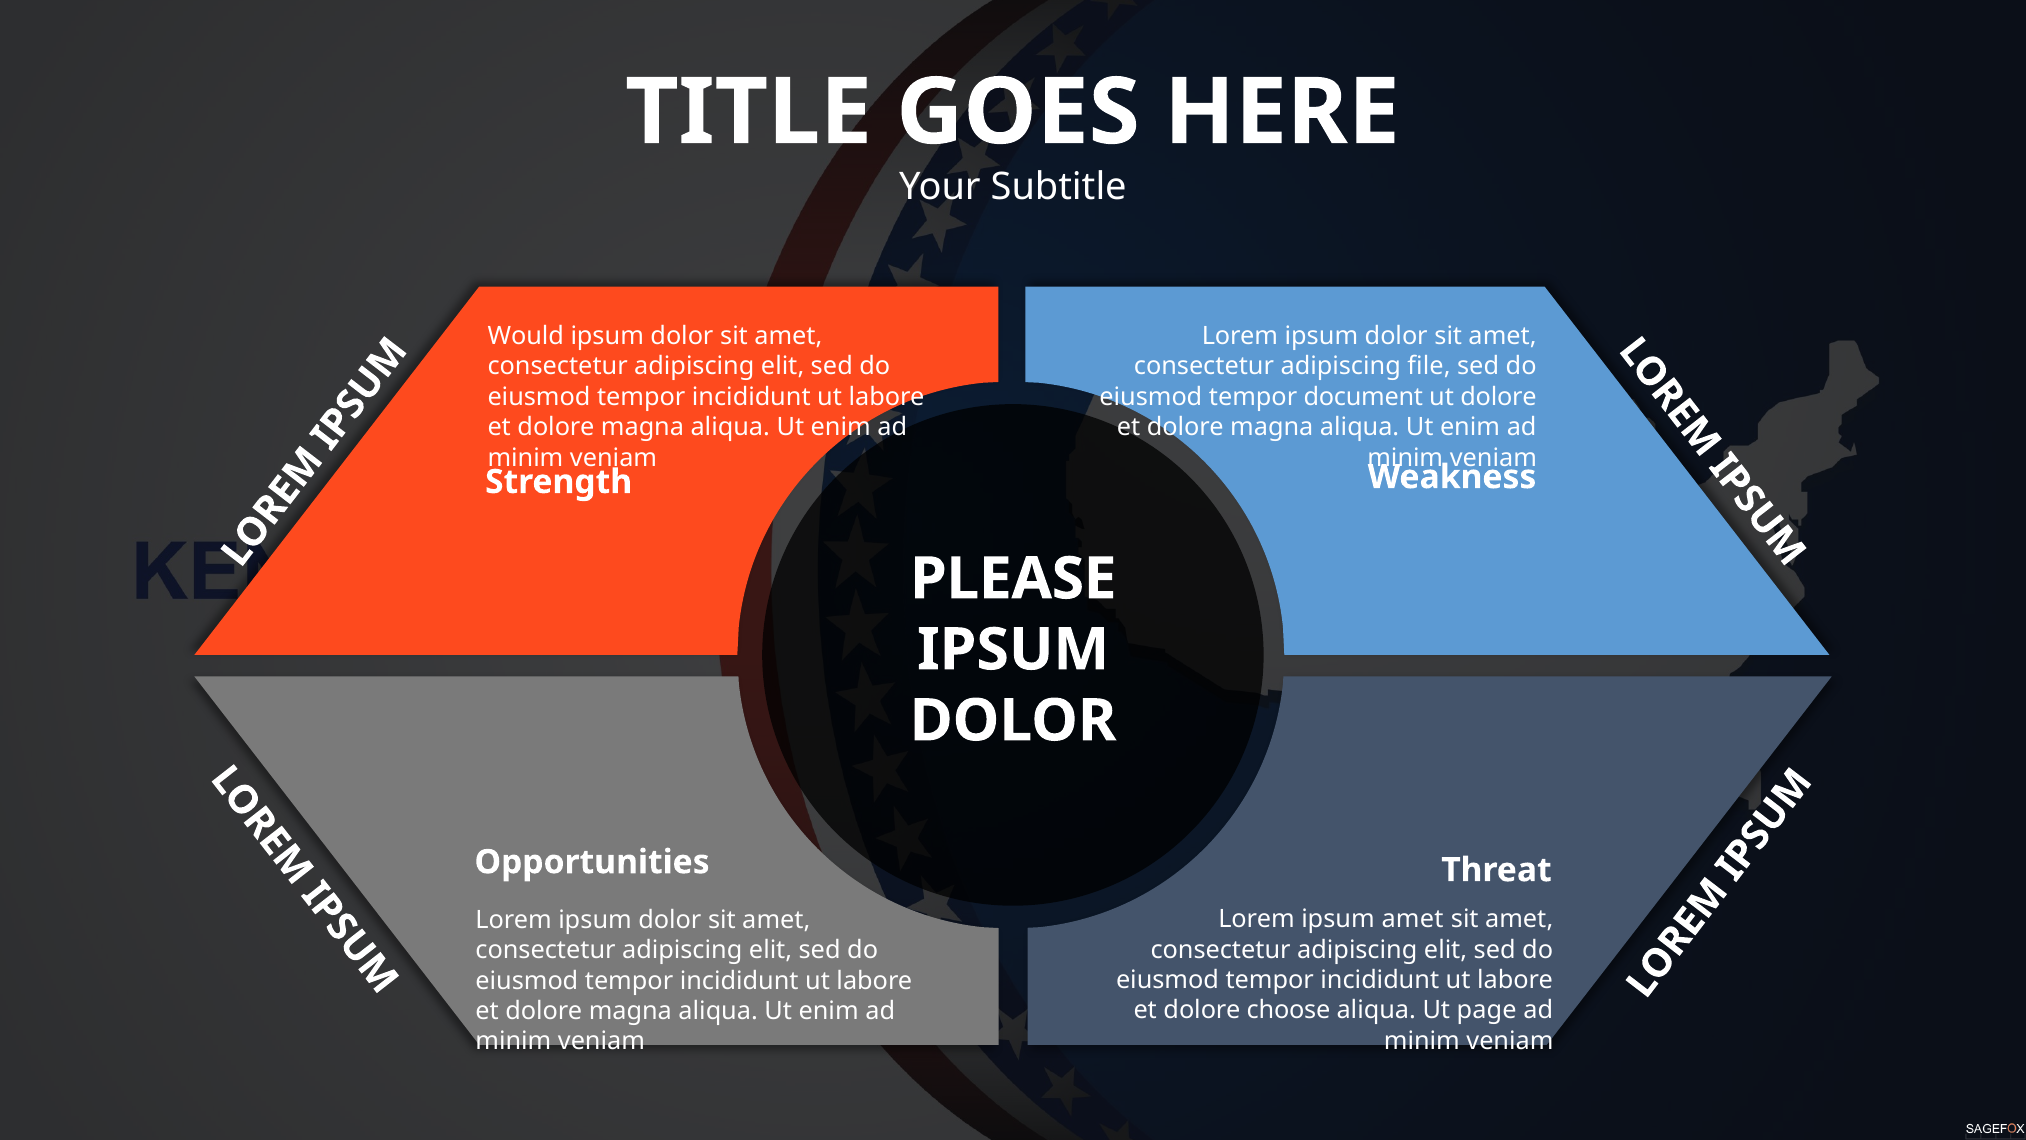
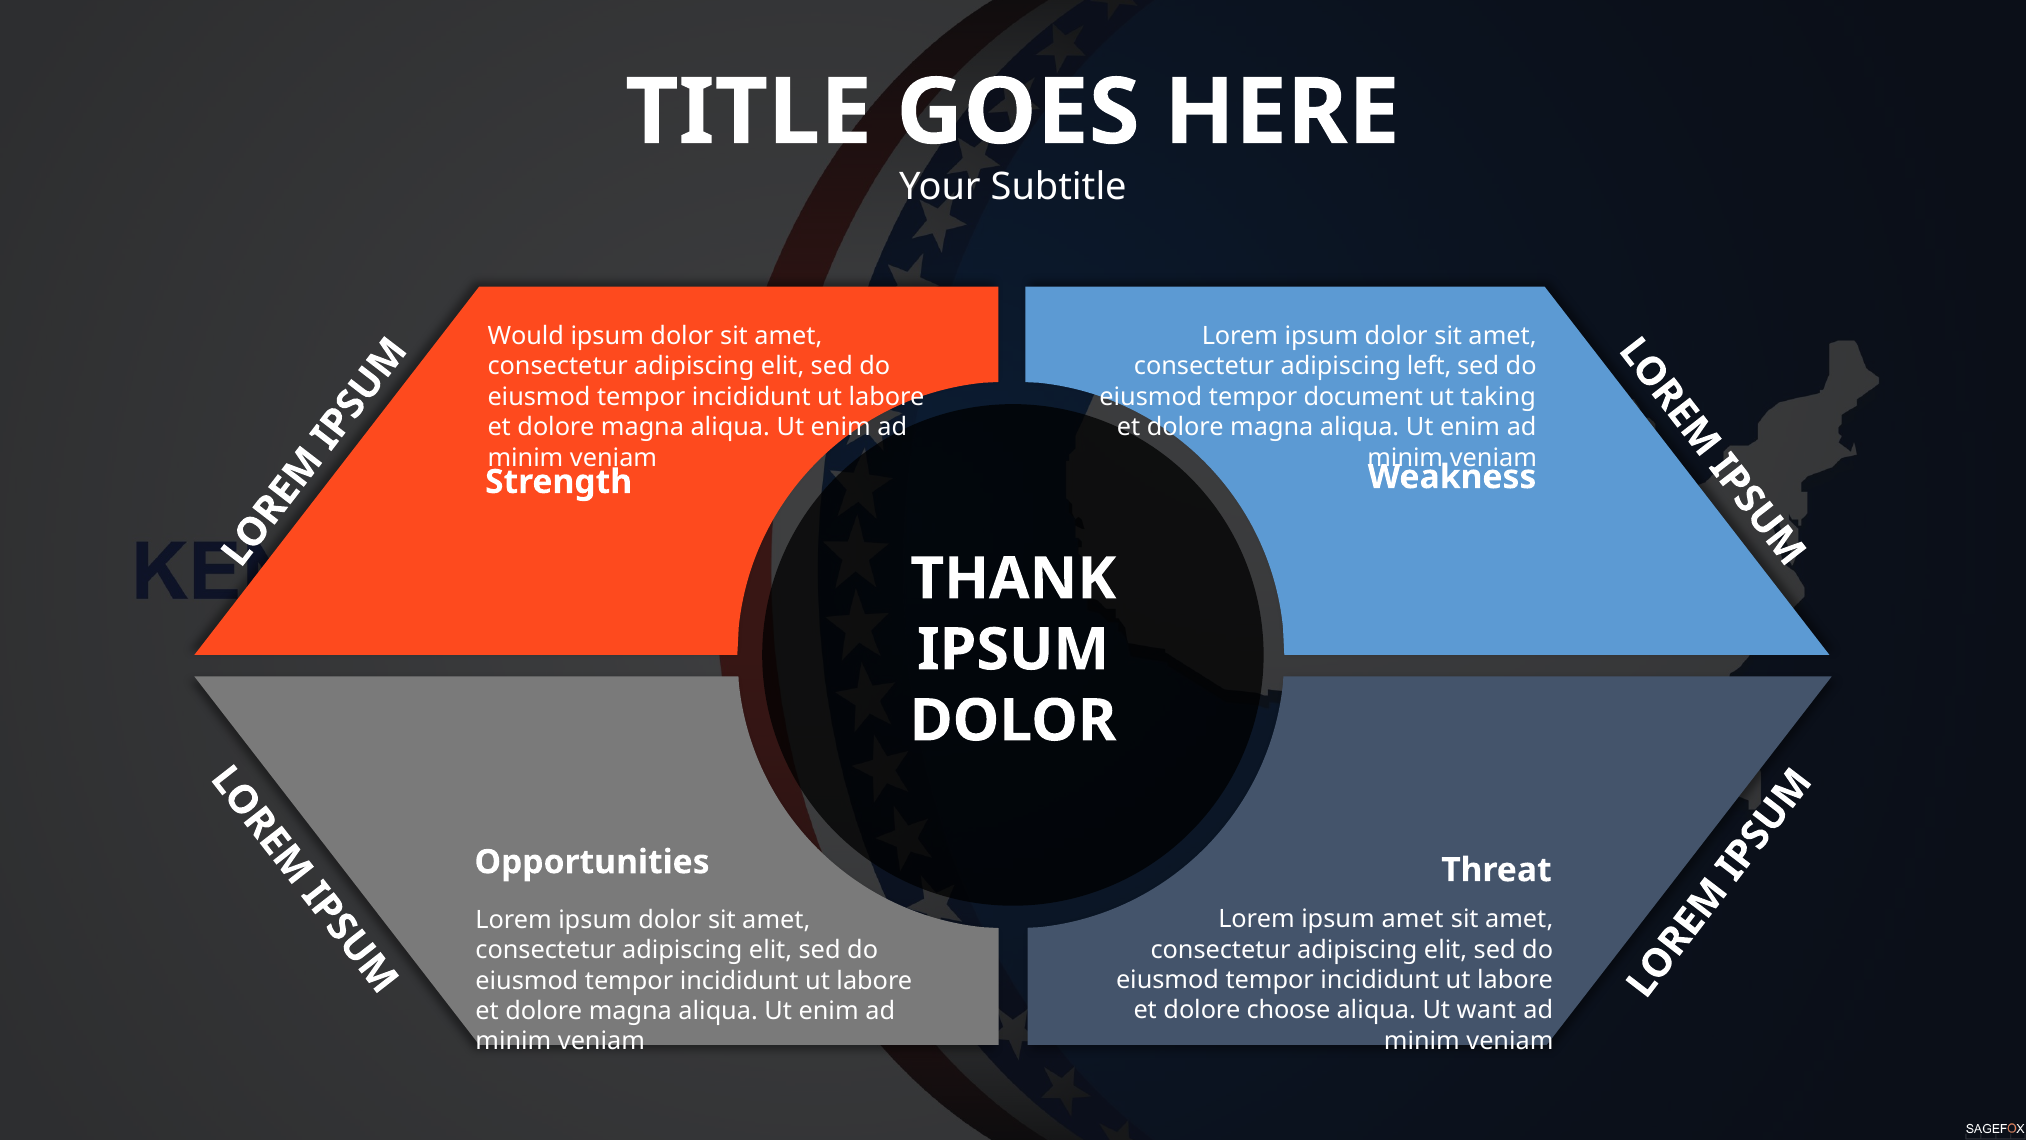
file: file -> left (1429, 366)
ut dolore: dolore -> taking (1498, 397)
PLEASE: PLEASE -> THANK (1013, 579)
page: page -> want (1487, 1010)
